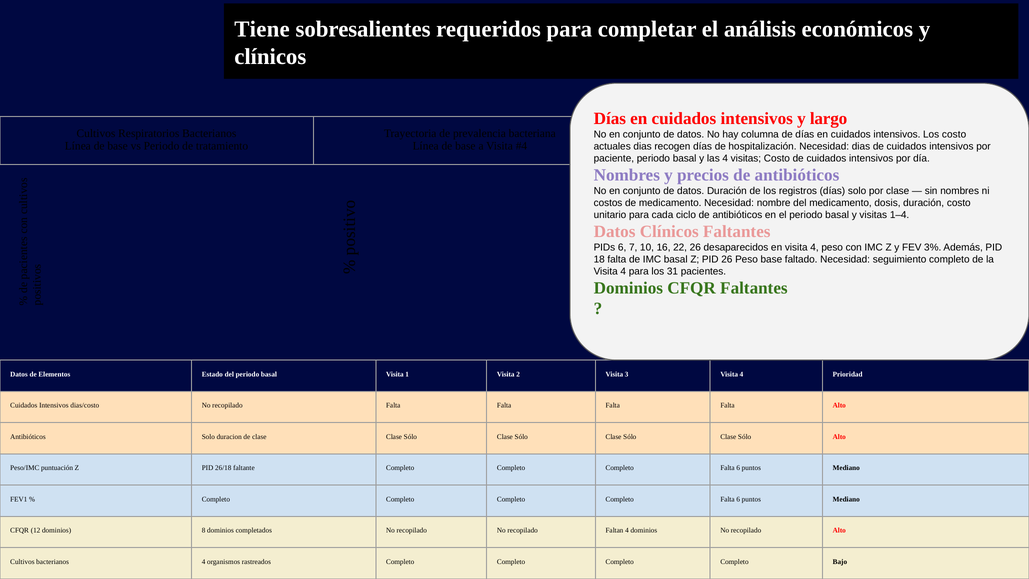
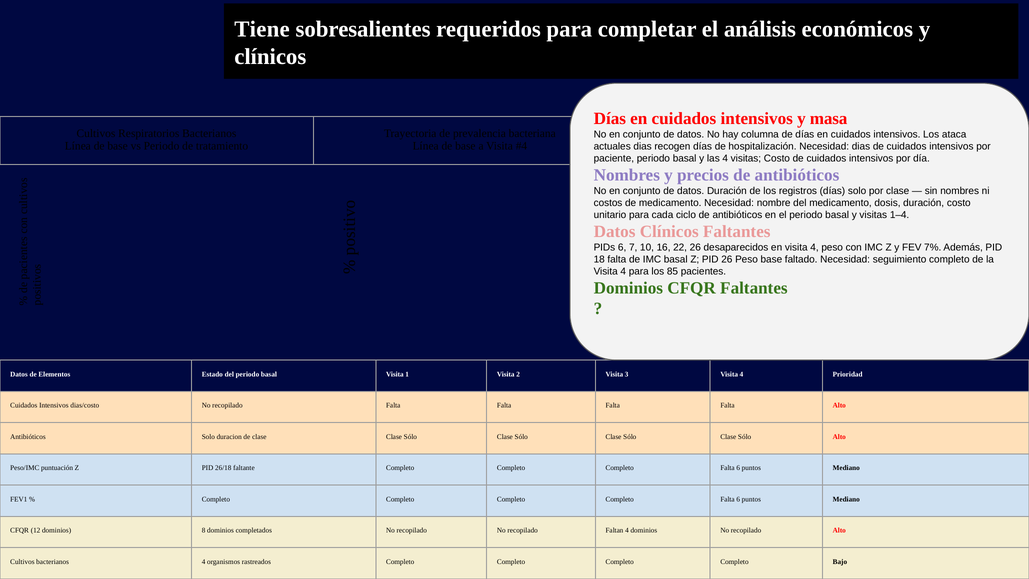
largo: largo -> masa (829, 118)
Los costo: costo -> ataca (954, 134)
3%: 3% -> 7% (933, 247)
31: 31 -> 85 (672, 271)
